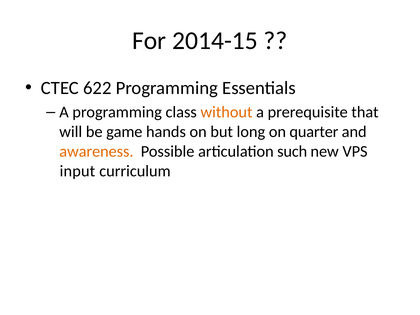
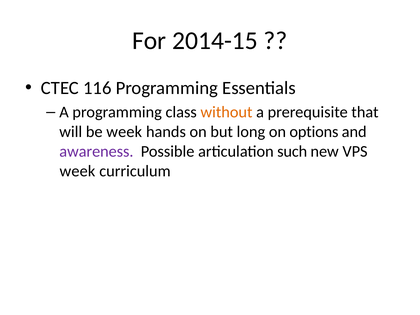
622: 622 -> 116 (97, 88)
be game: game -> week (124, 132)
quarter: quarter -> options (314, 132)
awareness colour: orange -> purple (96, 151)
input: input -> week (77, 171)
